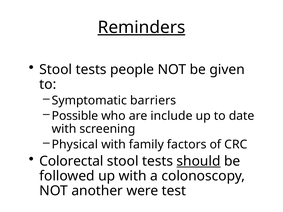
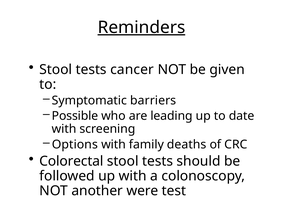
people: people -> cancer (132, 70)
include: include -> leading (172, 116)
Physical: Physical -> Options (75, 145)
factors: factors -> deaths (187, 145)
should underline: present -> none (199, 161)
